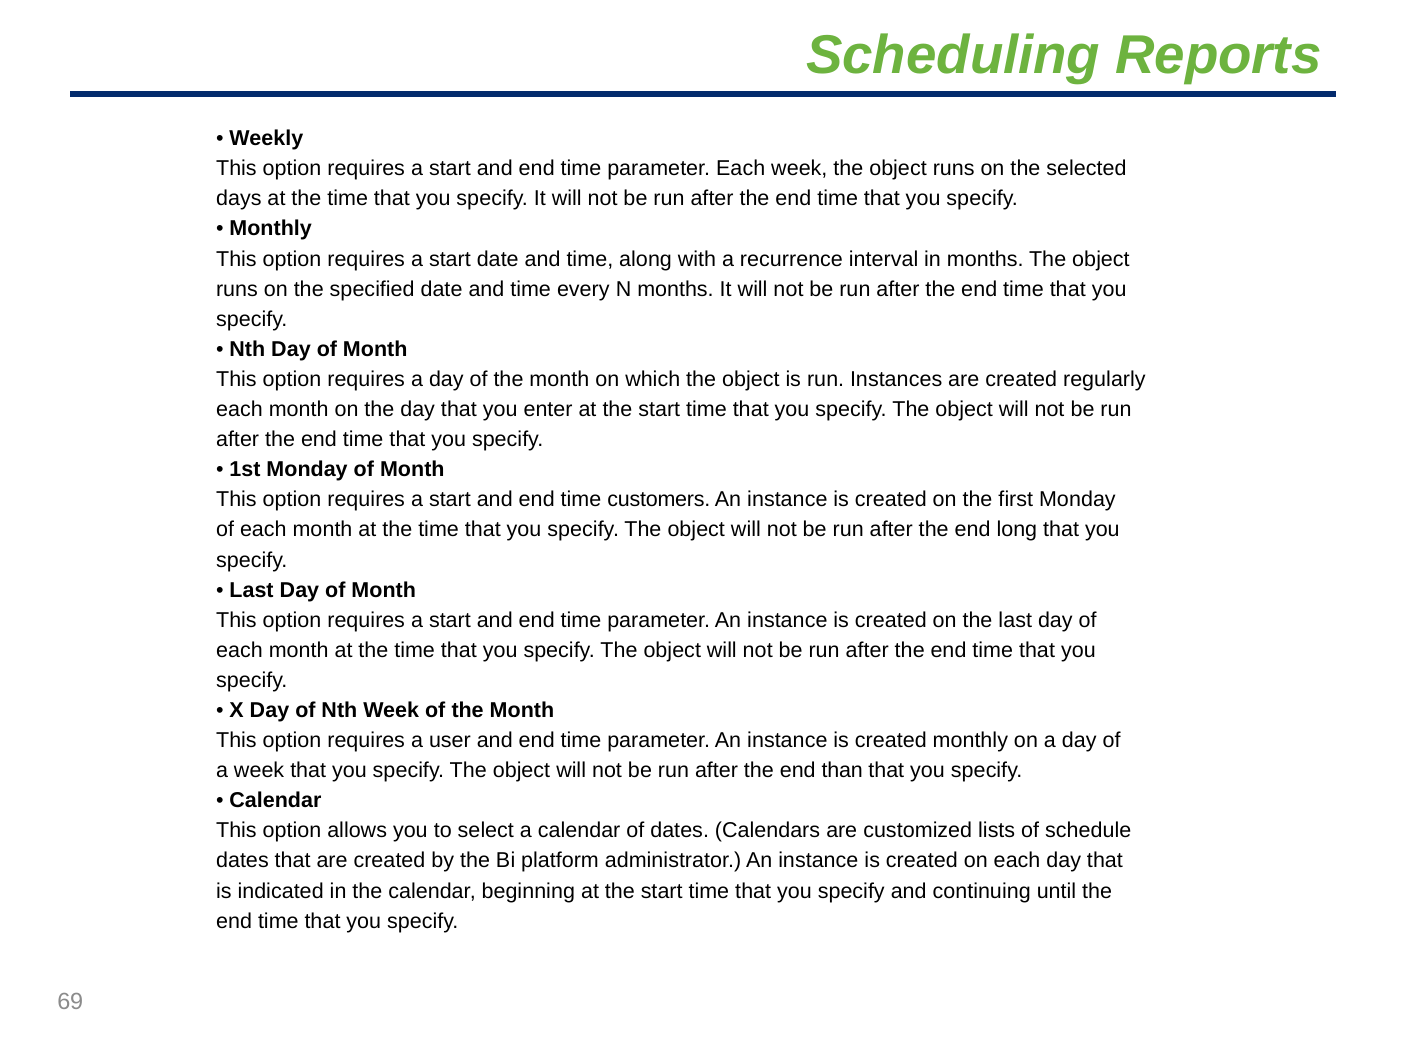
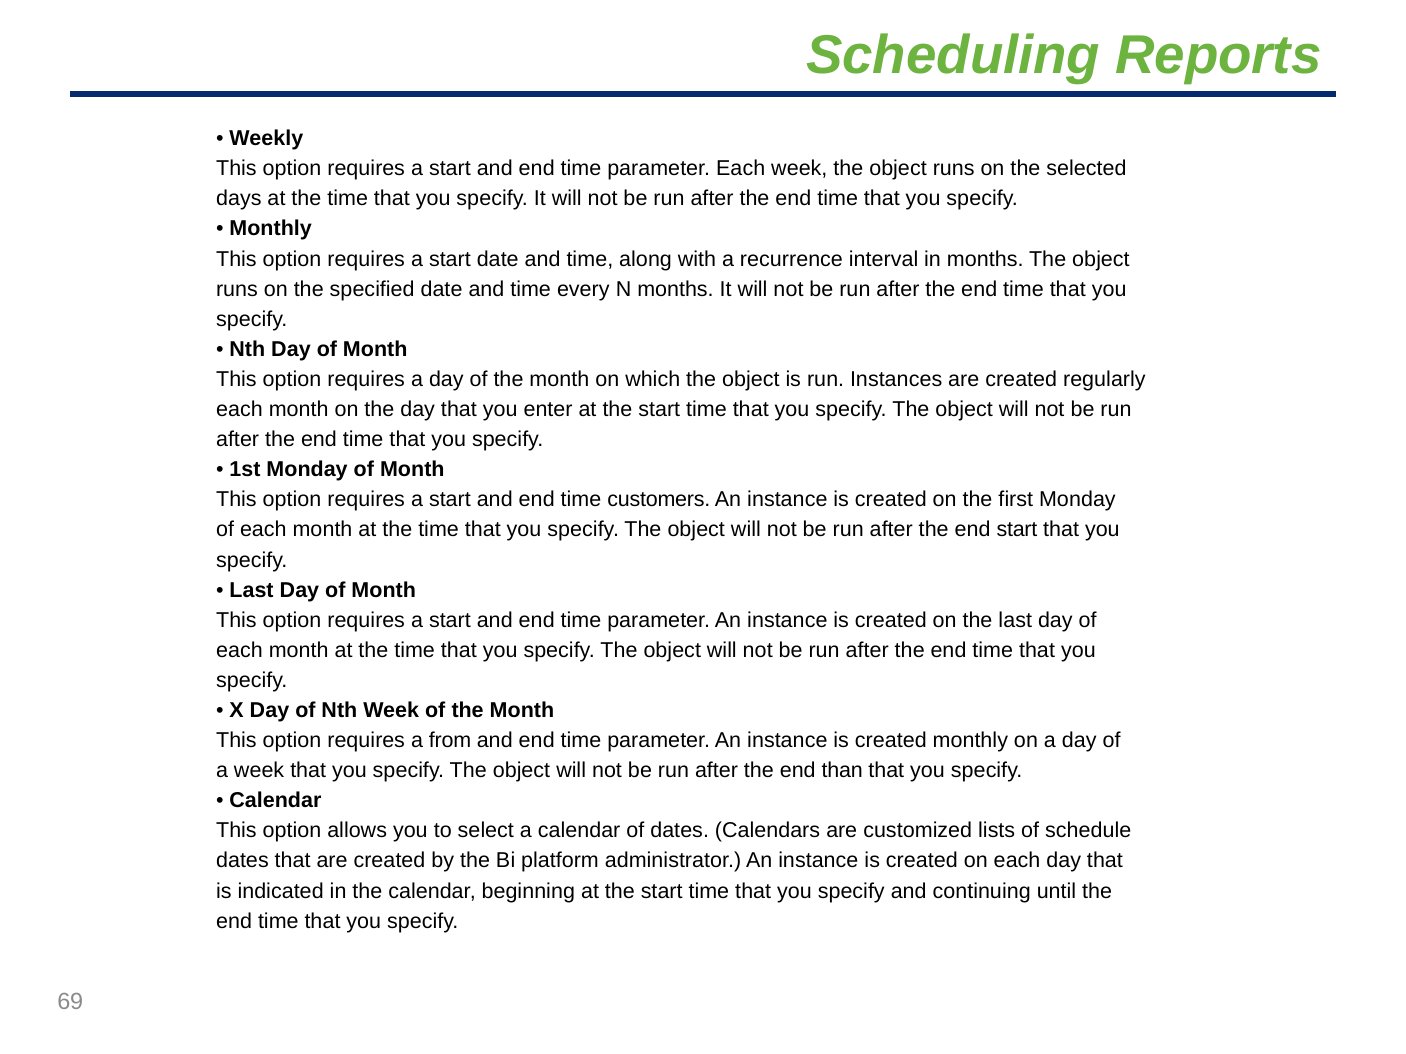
end long: long -> start (1017, 530)
user: user -> from (450, 741)
